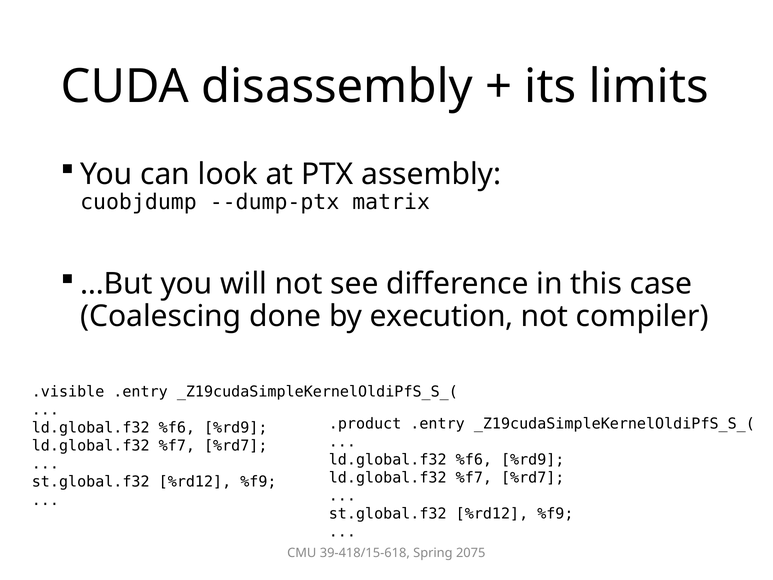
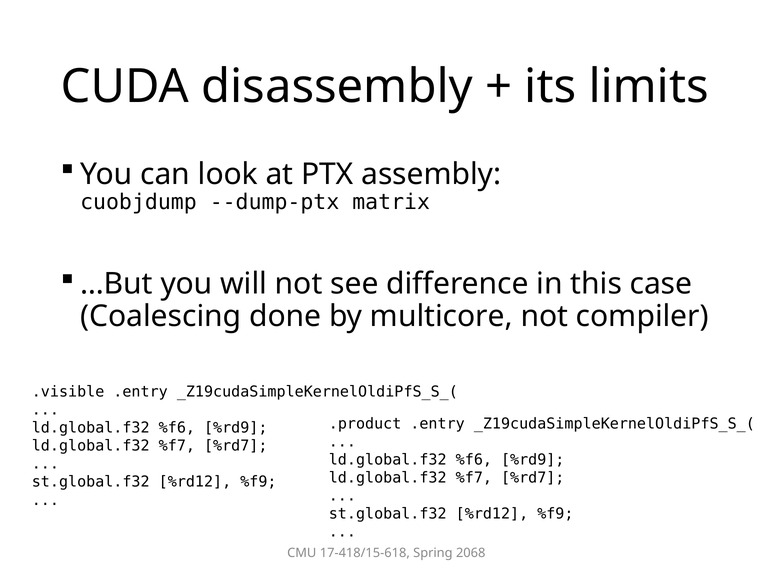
execution: execution -> multicore (441, 316)
39-418/15-618: 39-418/15-618 -> 17-418/15-618 (365, 553)
2075: 2075 -> 2068 (471, 553)
